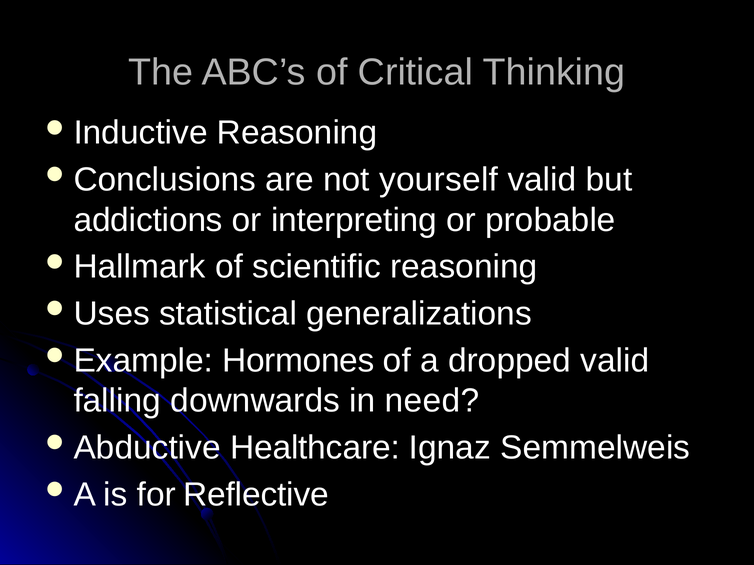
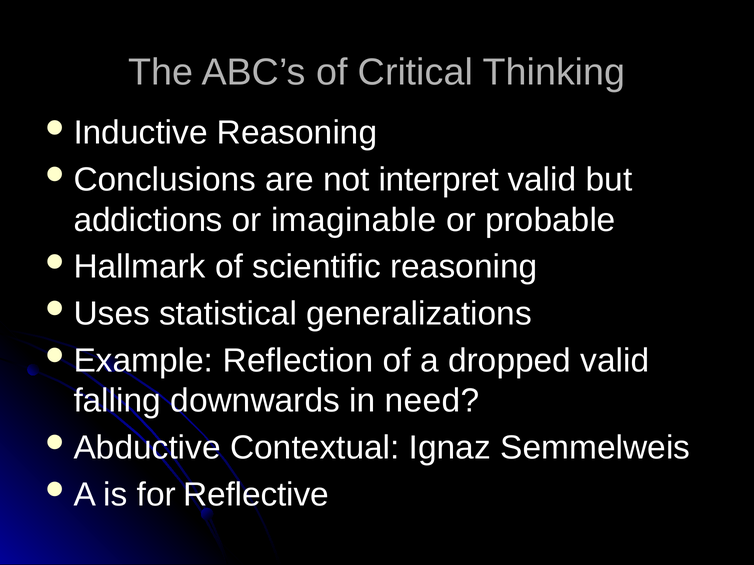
yourself: yourself -> interpret (439, 180)
interpreting: interpreting -> imaginable (354, 220)
Hormones: Hormones -> Reflection (298, 361)
Healthcare: Healthcare -> Contextual (315, 448)
